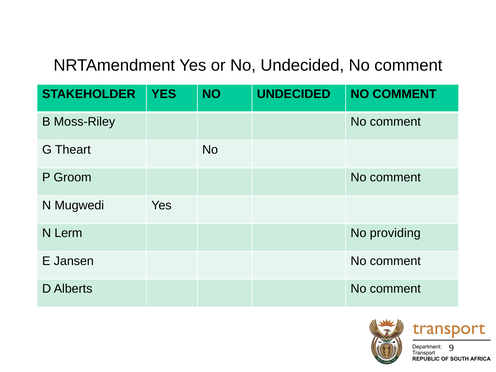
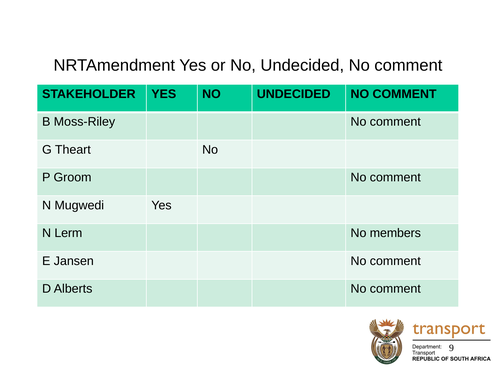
providing: providing -> members (395, 233)
